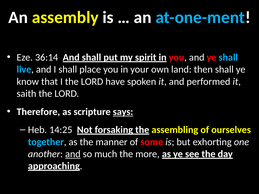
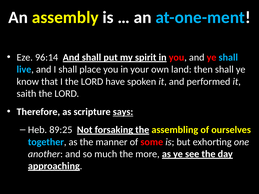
36:14: 36:14 -> 96:14 (47, 57)
14:25: 14:25 -> 89:25 (61, 130)
and underline: present -> none (73, 154)
